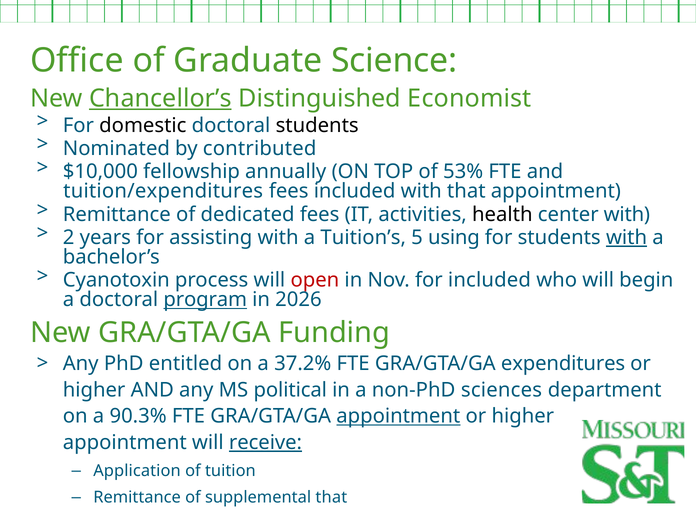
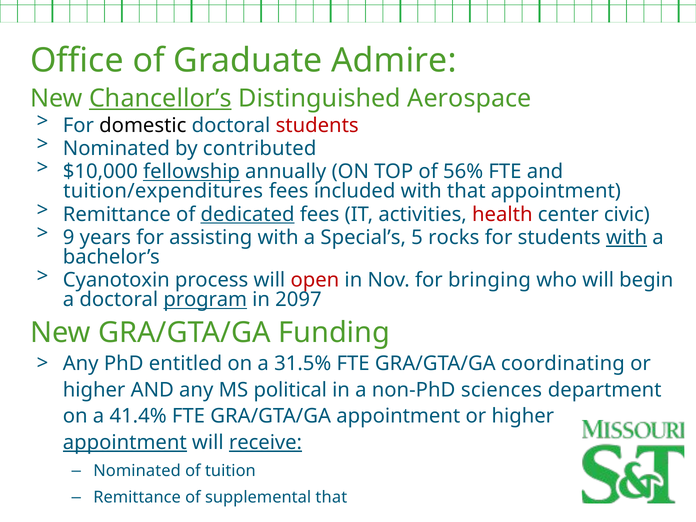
Science: Science -> Admire (394, 61)
Economist: Economist -> Aerospace (470, 98)
students colour: black -> red (317, 125)
fellowship underline: none -> present (192, 172)
53%: 53% -> 56% (463, 172)
dedicated underline: none -> present (248, 214)
health colour: black -> red (502, 214)
center with: with -> civic (627, 214)
2: 2 -> 9 (69, 238)
Tuition’s: Tuition’s -> Special’s (363, 238)
using: using -> rocks (454, 238)
for included: included -> bringing (489, 280)
2026: 2026 -> 2097 (298, 300)
37.2%: 37.2% -> 31.5% (303, 364)
expenditures: expenditures -> coordinating (563, 364)
90.3%: 90.3% -> 41.4% (138, 416)
appointment underline: present -> none (398, 416)
appointment underline: none -> present (125, 442)
Application: Application -> Nominated (137, 471)
